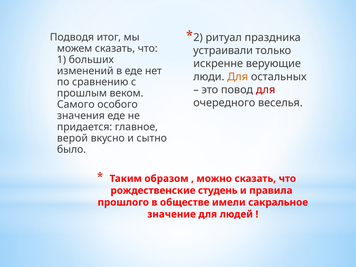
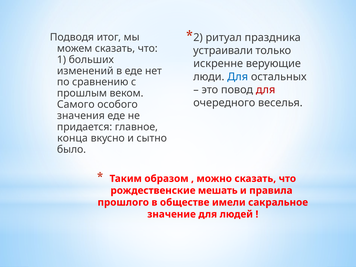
Для colour: orange -> blue (238, 77)
верой: верой -> конца (72, 138)
студень: студень -> мешать (218, 191)
